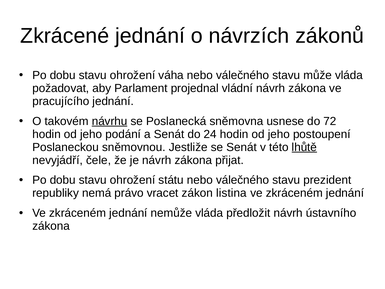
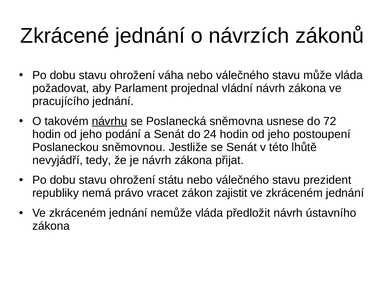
lhůtě underline: present -> none (304, 147)
čele: čele -> tedy (99, 160)
listina: listina -> zajistit (232, 193)
